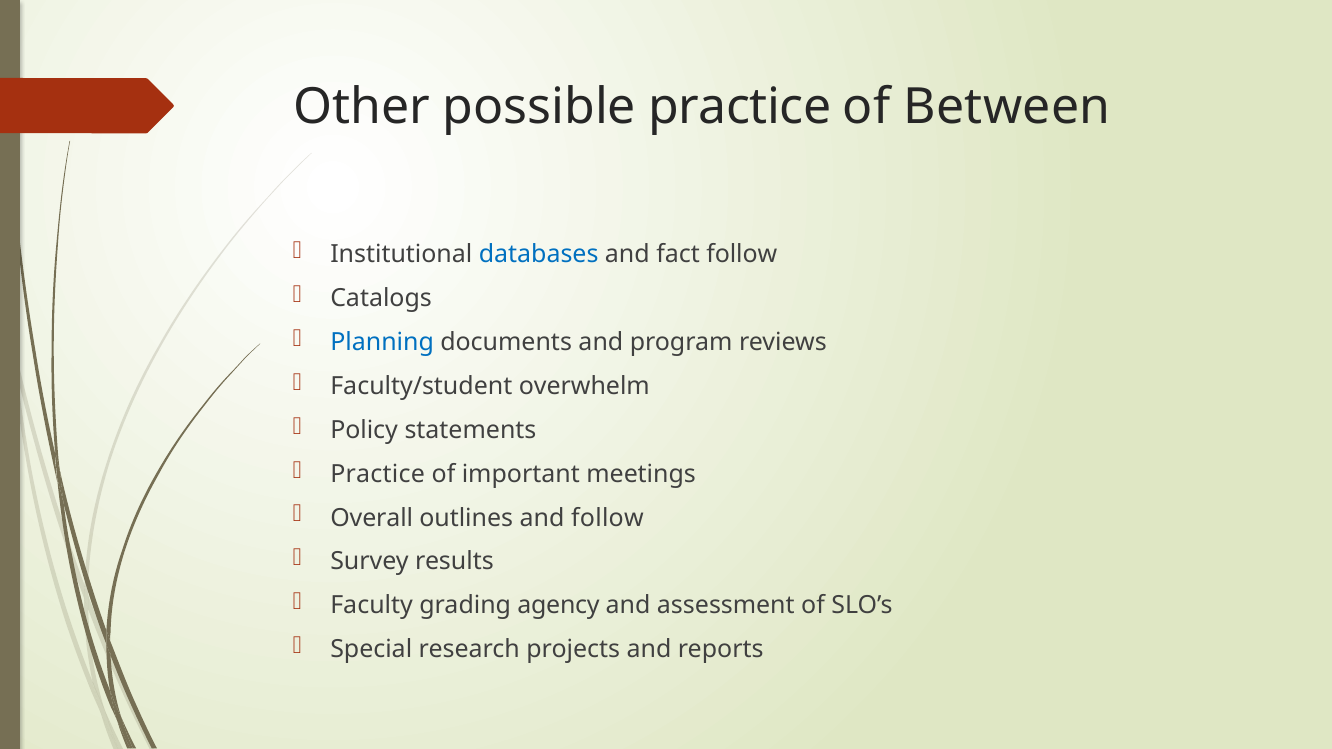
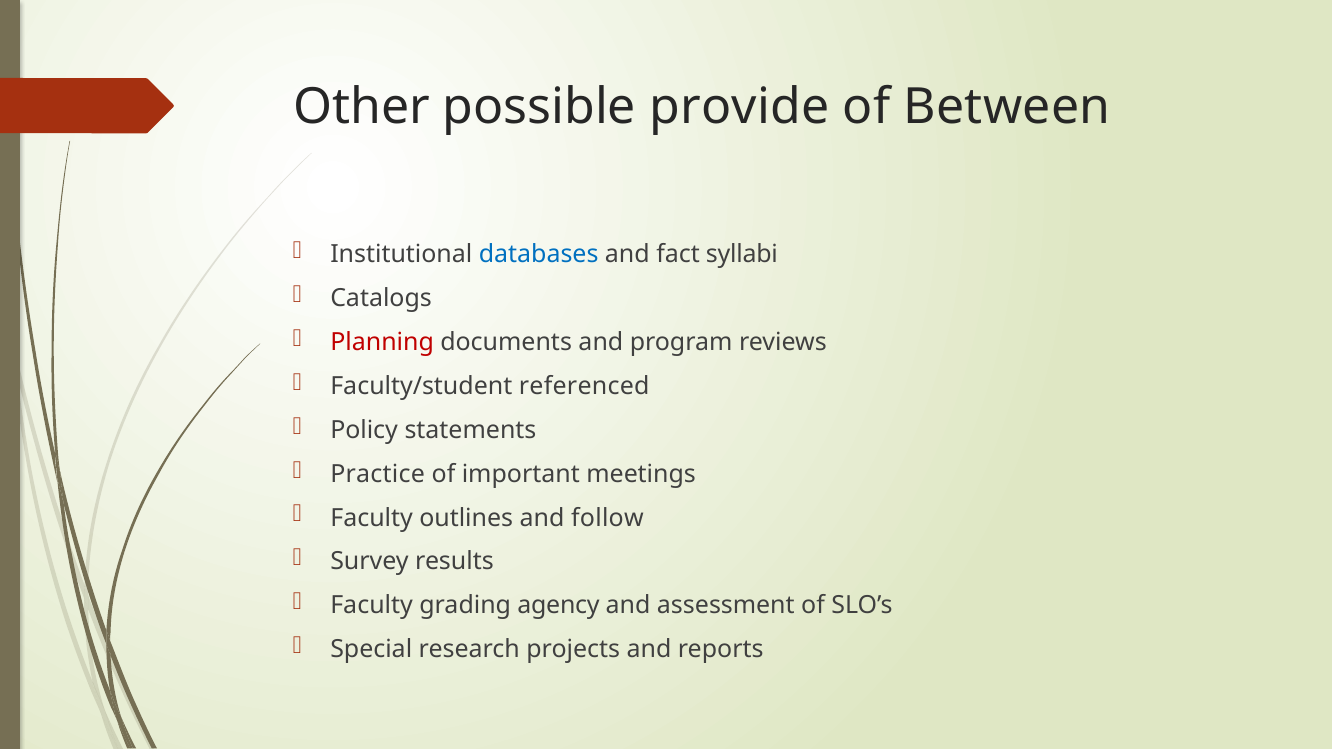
possible practice: practice -> provide (739, 107)
fact follow: follow -> syllabi (742, 255)
Planning colour: blue -> red (382, 343)
overwhelm: overwhelm -> referenced (584, 386)
Overall: Overall -> Faculty (372, 518)
